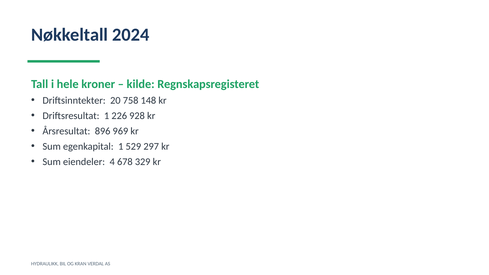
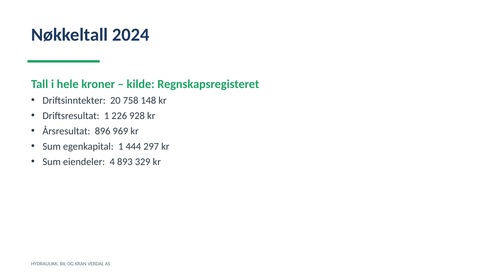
529: 529 -> 444 (133, 146)
678: 678 -> 893 (125, 162)
